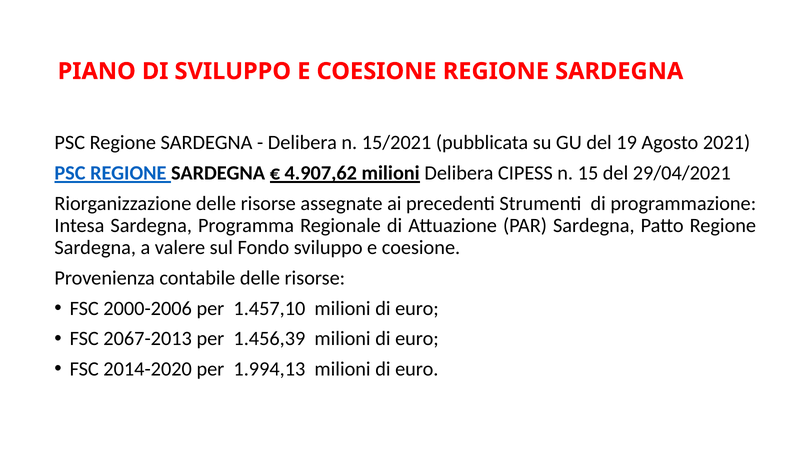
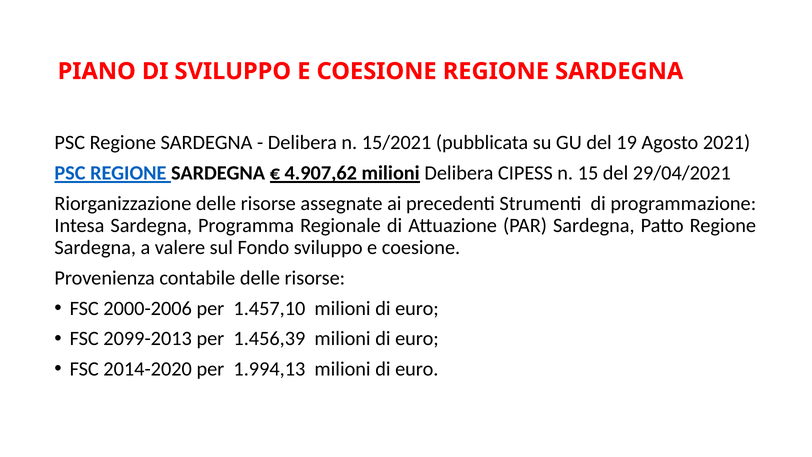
2067-2013: 2067-2013 -> 2099-2013 (148, 339)
